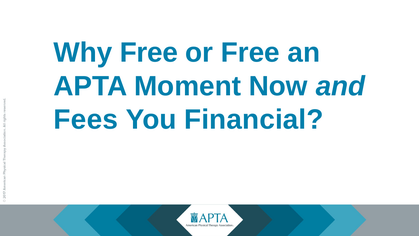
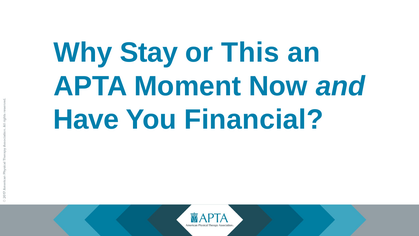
Why Free: Free -> Stay (149, 53)
or Free: Free -> This (250, 53)
Fees: Fees -> Have (86, 120)
